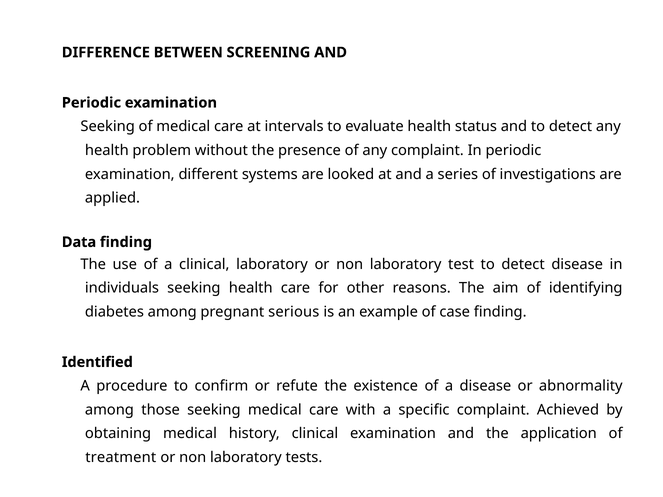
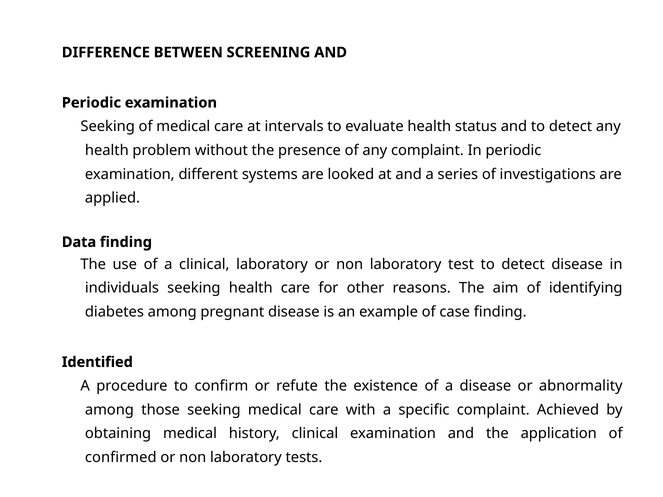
pregnant serious: serious -> disease (294, 312)
treatment: treatment -> confirmed (121, 458)
